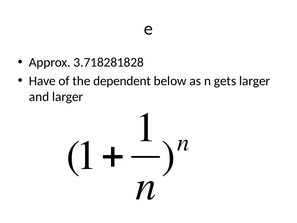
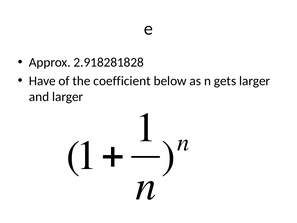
3.718281828: 3.718281828 -> 2.918281828 (109, 62)
dependent: dependent -> coefficient (122, 81)
